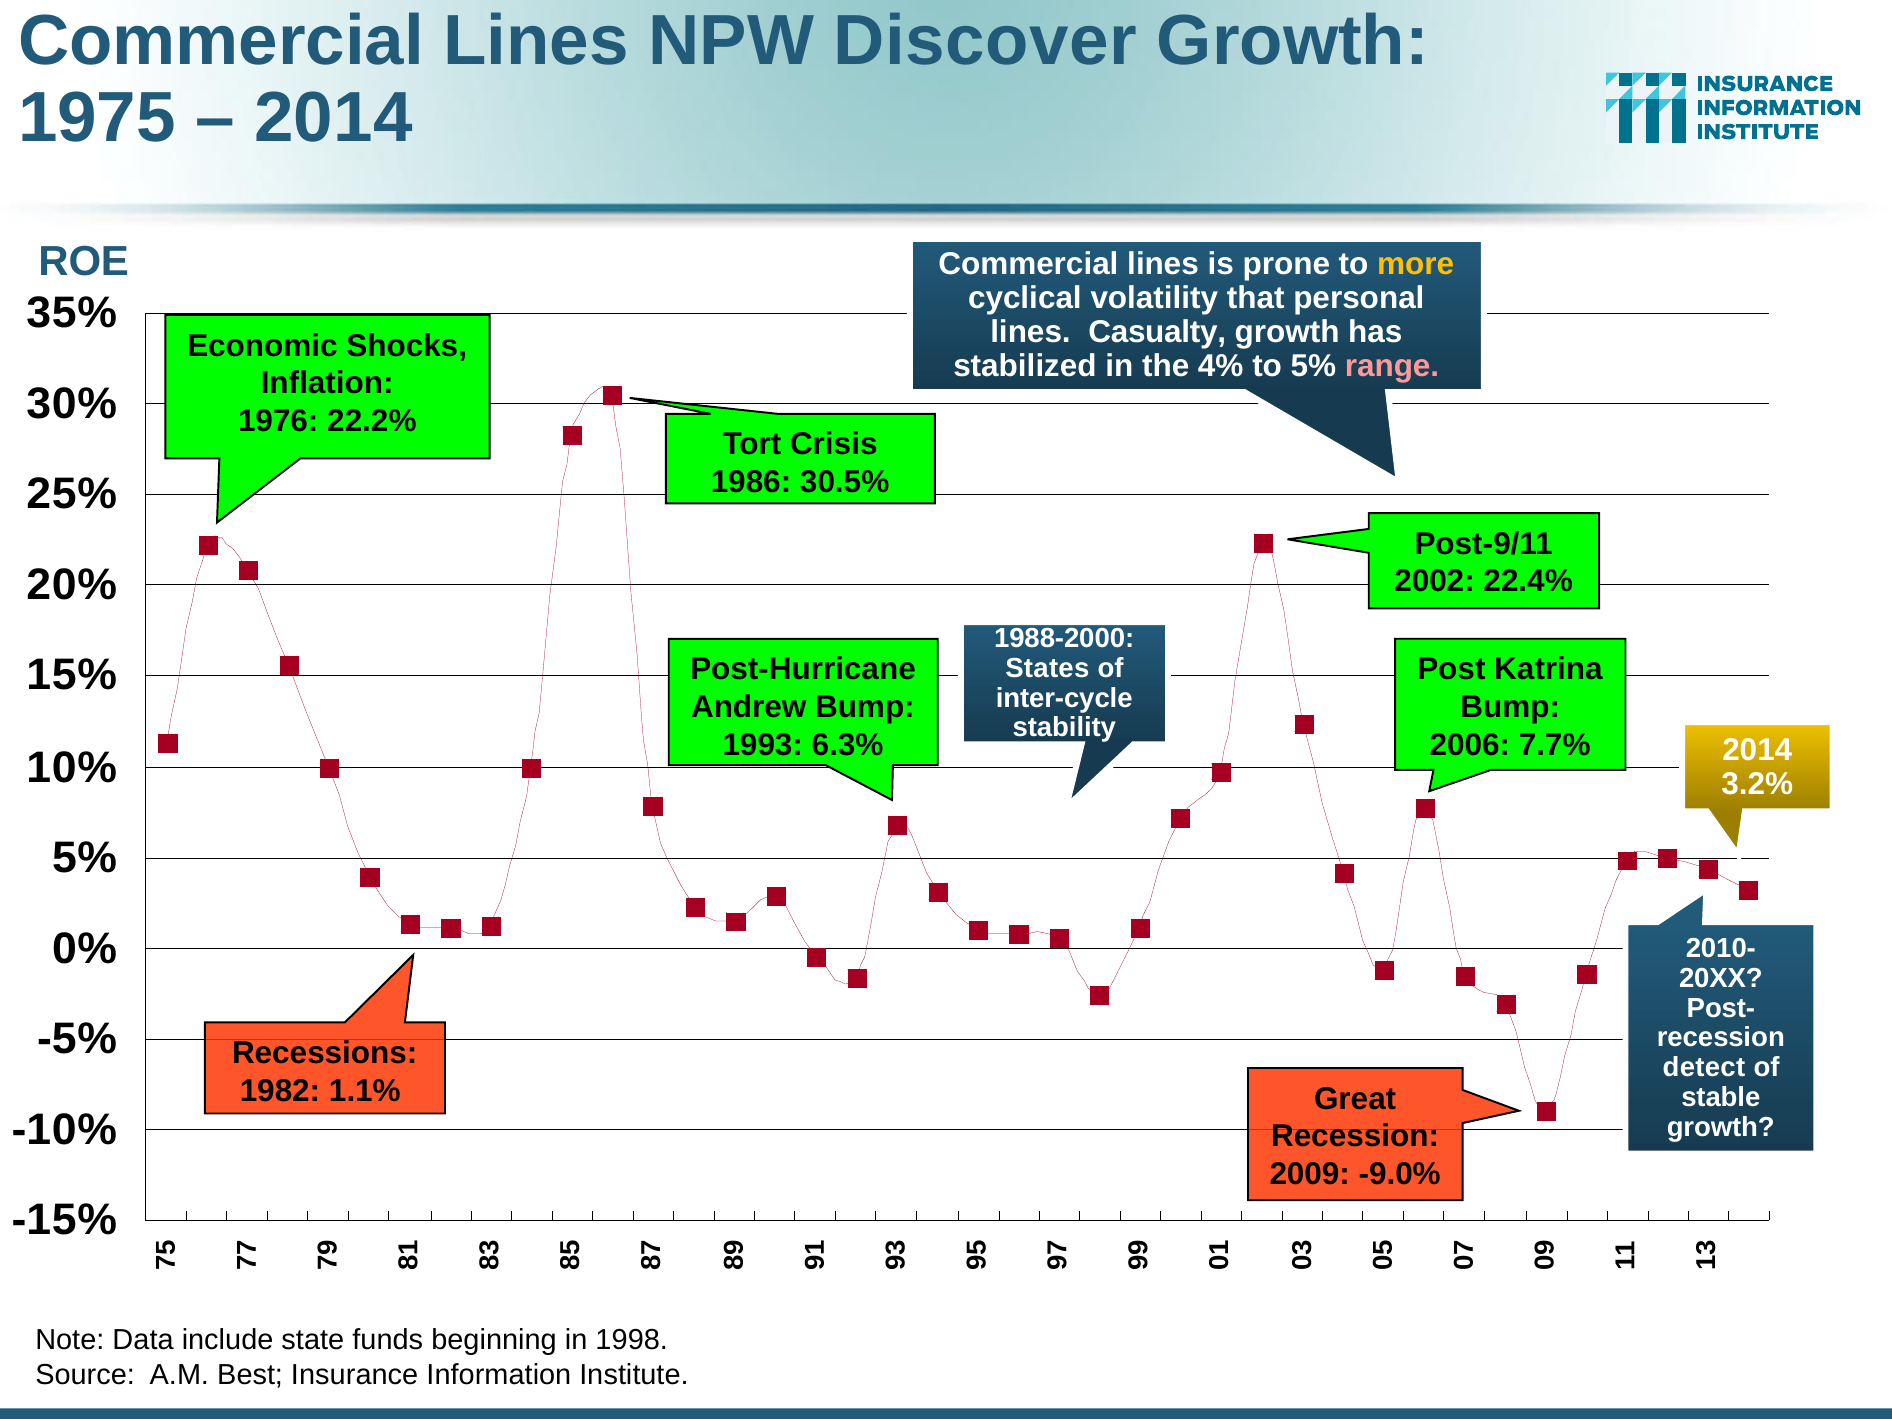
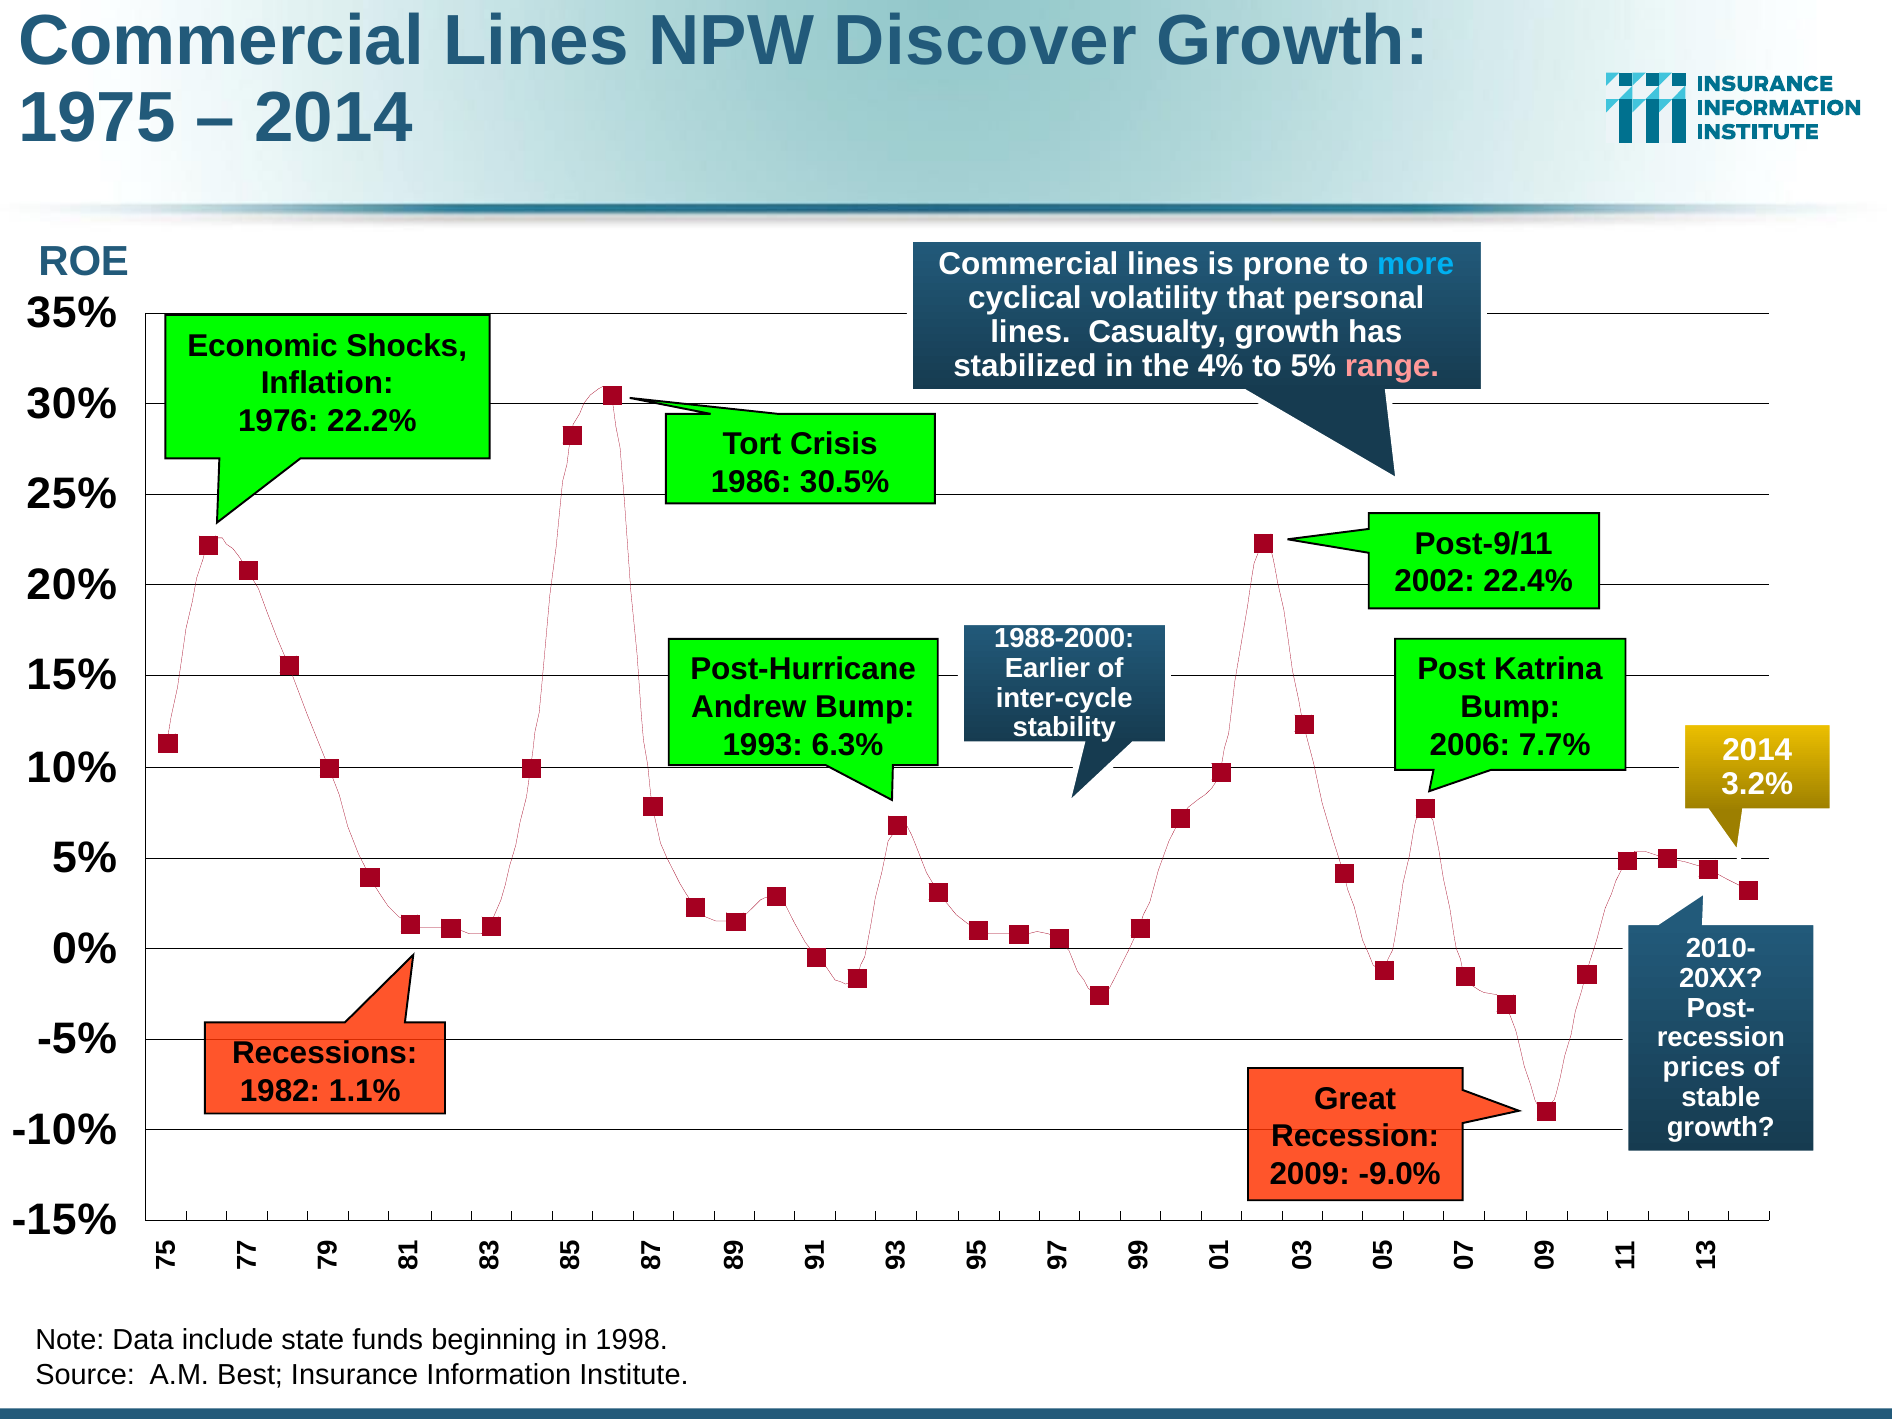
more colour: yellow -> light blue (1416, 264)
States: States -> Earlier (1048, 668)
detect: detect -> prices (1704, 1068)
